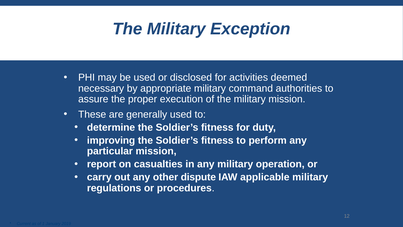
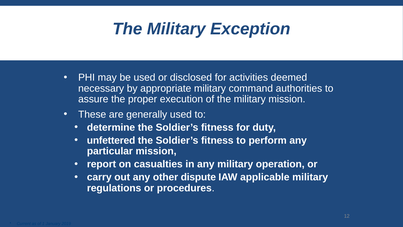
improving: improving -> unfettered (111, 140)
